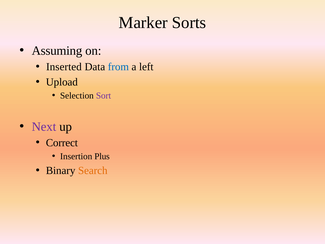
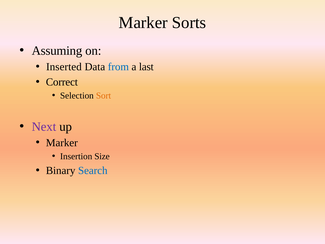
left: left -> last (146, 67)
Upload: Upload -> Correct (62, 82)
Sort colour: purple -> orange (104, 96)
Correct: Correct -> Marker (62, 143)
Plus: Plus -> Size (102, 156)
Search colour: orange -> blue (93, 170)
